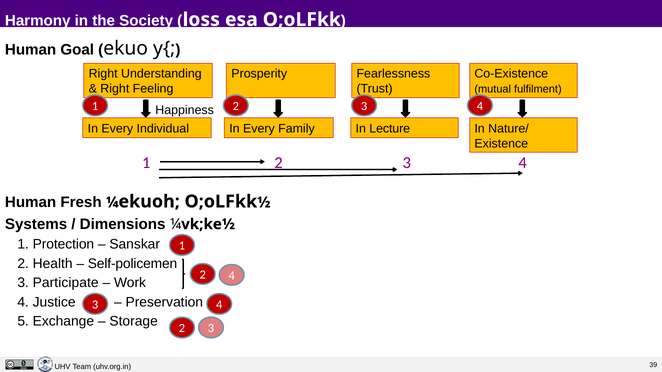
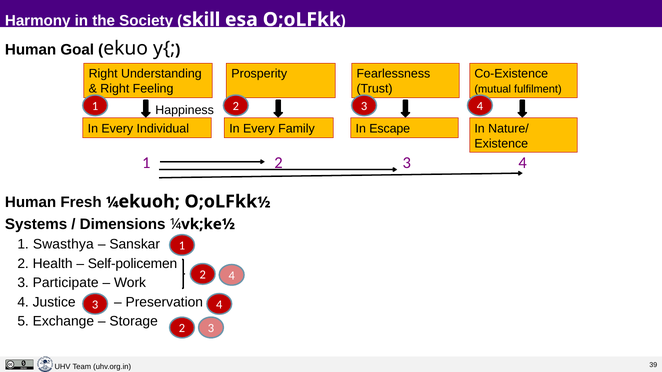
loss: loss -> skill (201, 20)
Lecture: Lecture -> Escape (390, 129)
Protection: Protection -> Swasthya (63, 244)
